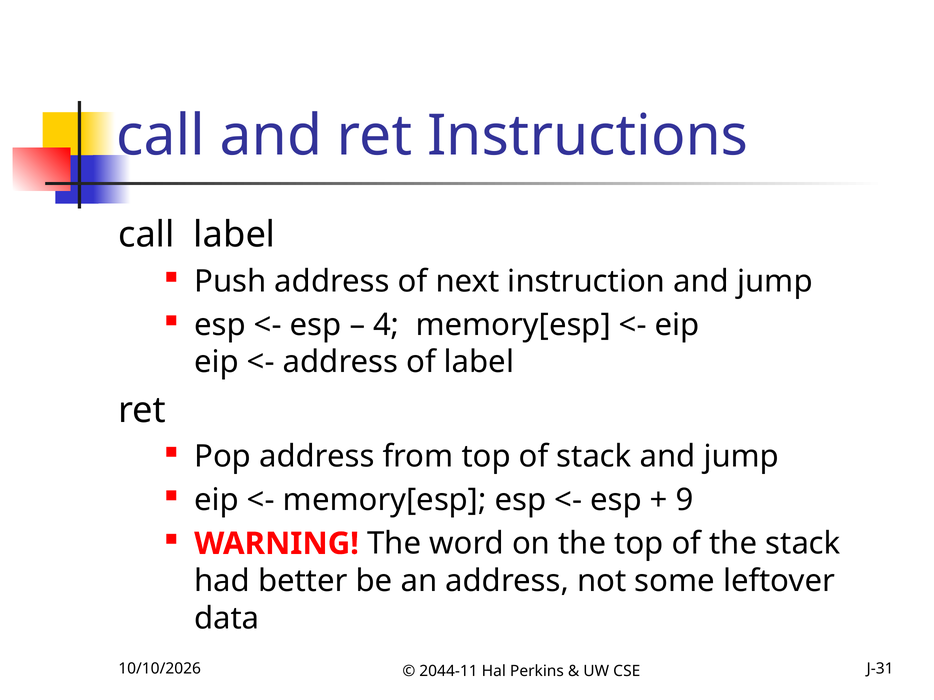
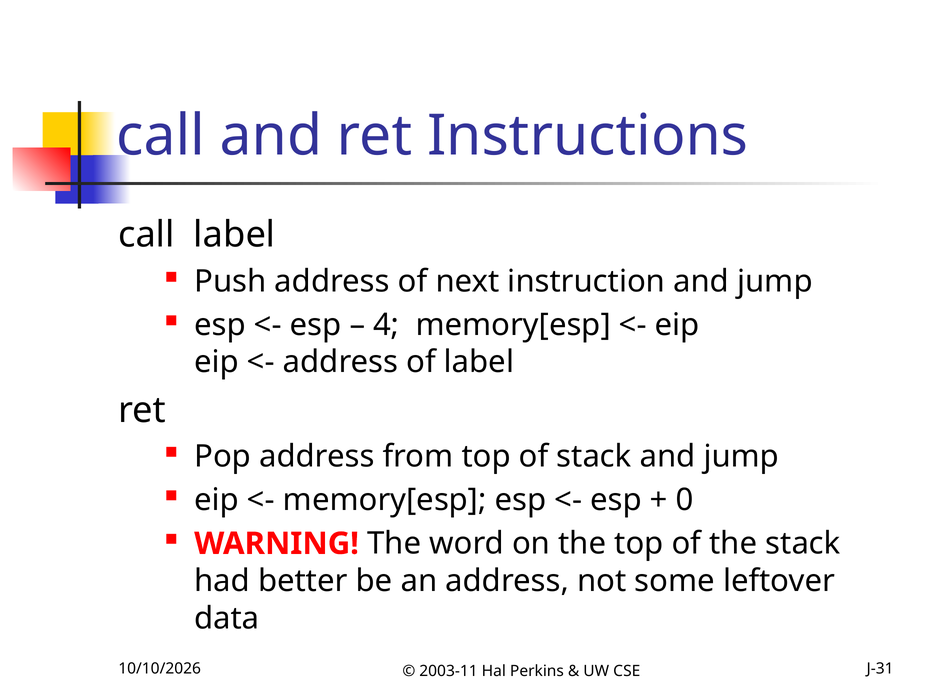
9: 9 -> 0 (685, 500)
2044-11: 2044-11 -> 2003-11 (449, 671)
